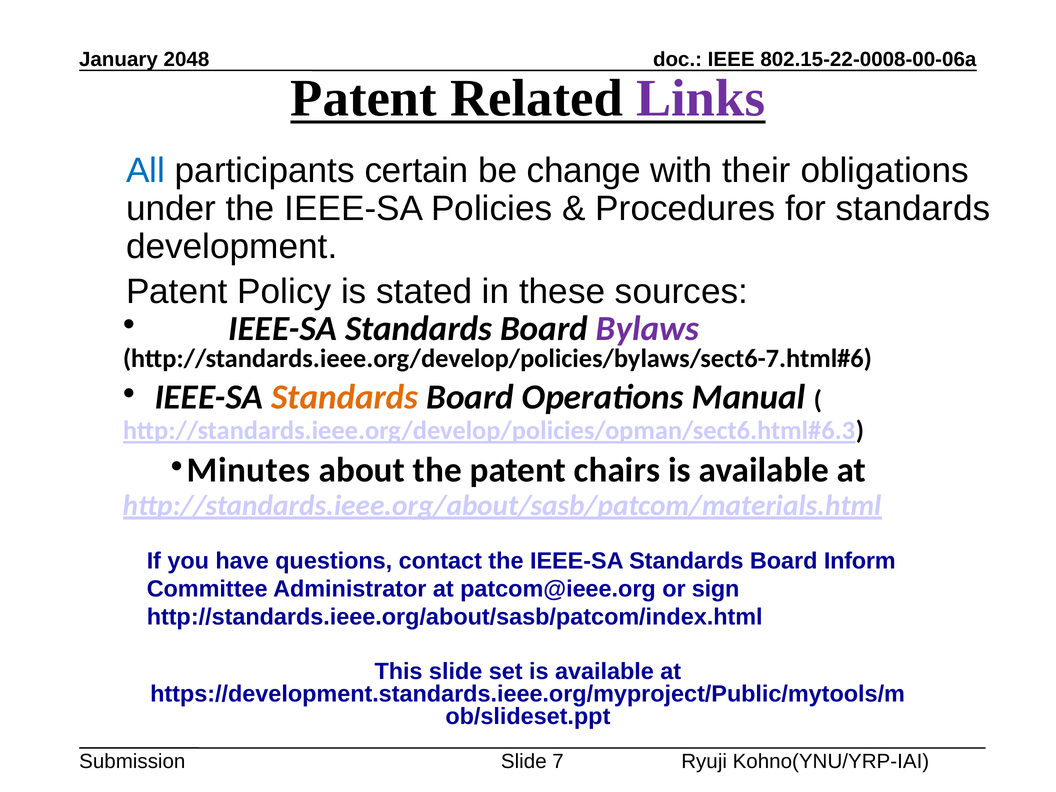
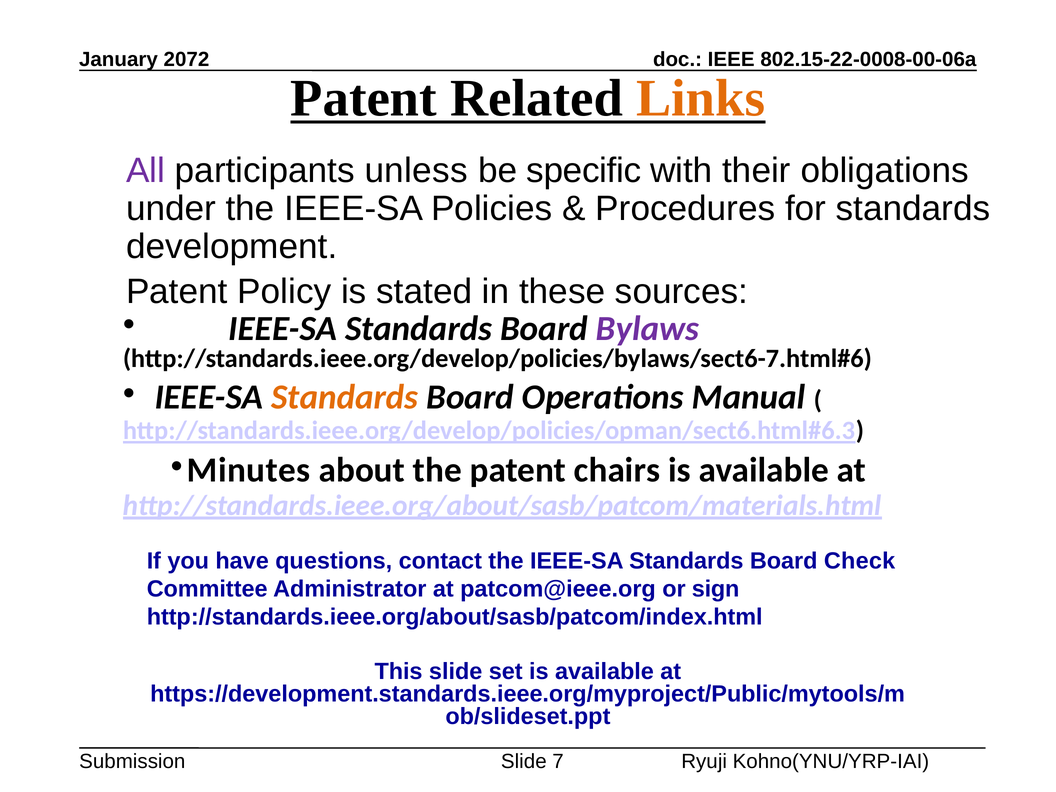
2048: 2048 -> 2072 (186, 59)
Links colour: purple -> orange (701, 99)
All colour: blue -> purple (146, 171)
certain: certain -> unless (416, 171)
change: change -> specific (584, 171)
Inform: Inform -> Check (860, 561)
